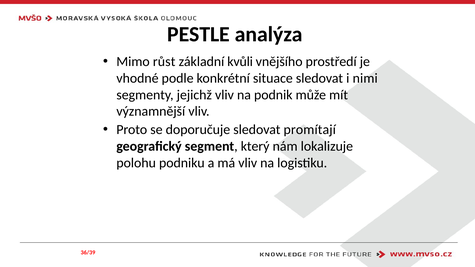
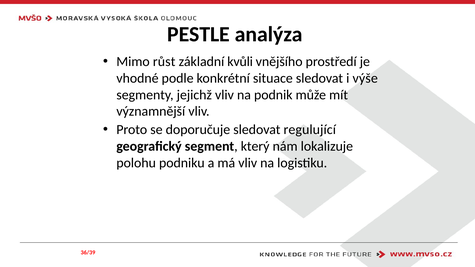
nimi: nimi -> výše (365, 78)
promítají: promítají -> regulující (310, 130)
